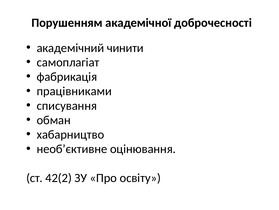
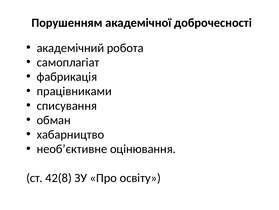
чинити: чинити -> робота (125, 48)
42(2: 42(2 -> 42(8 (59, 177)
